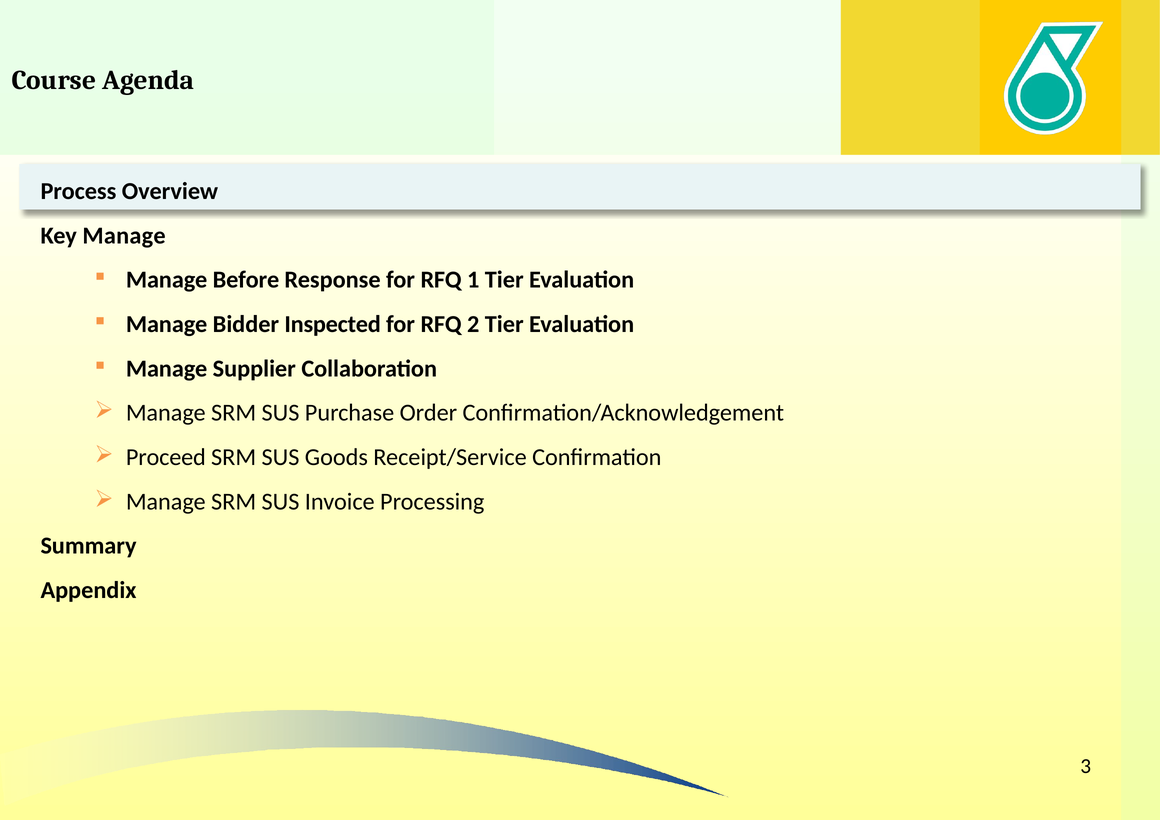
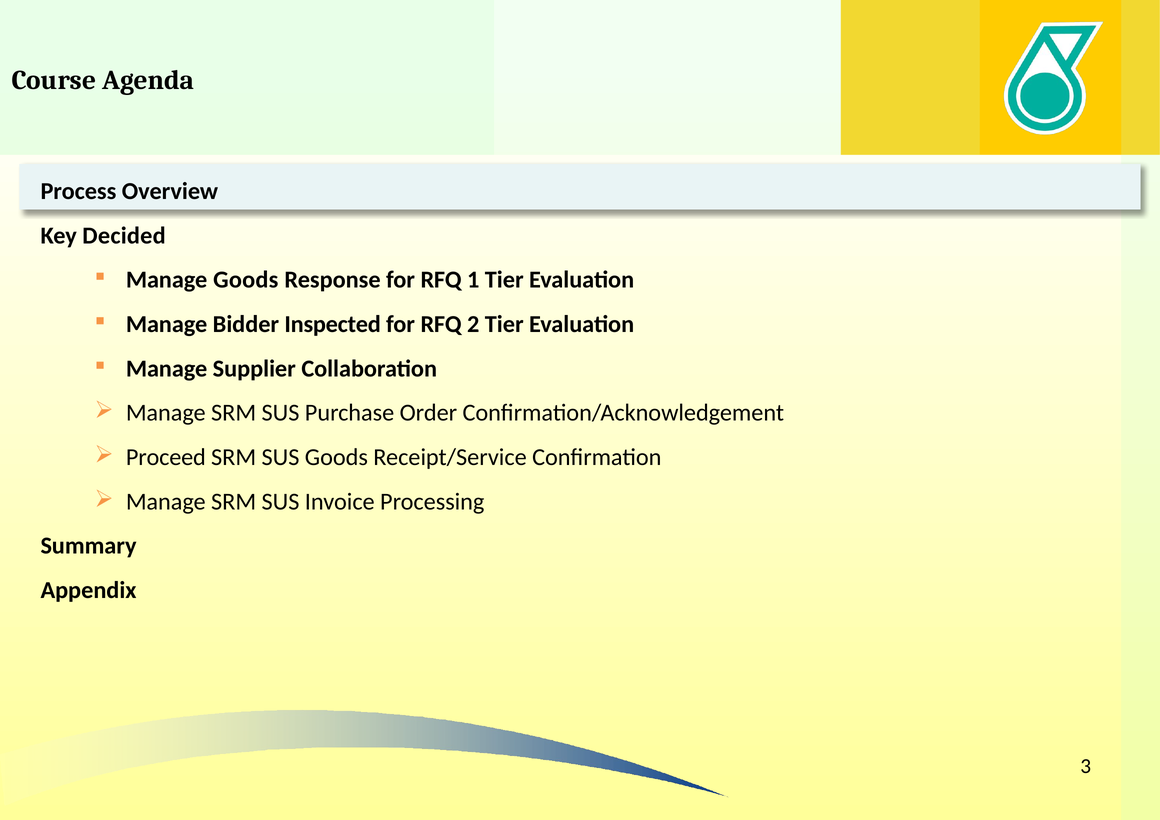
Key Manage: Manage -> Decided (124, 236)
Manage Before: Before -> Goods (246, 280)
